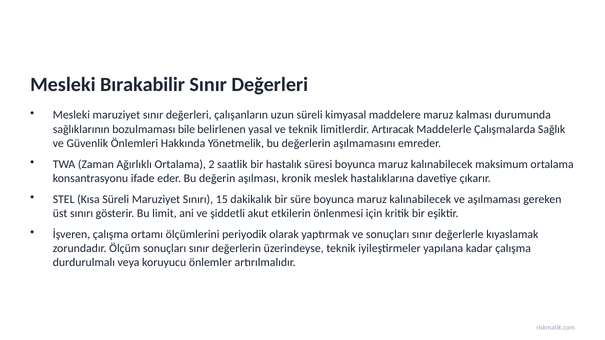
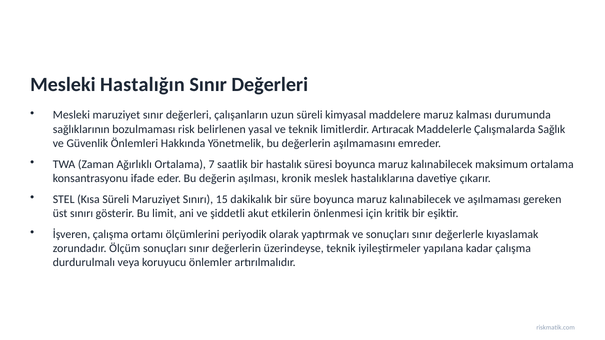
Bırakabilir: Bırakabilir -> Hastalığın (142, 85)
bile: bile -> risk (186, 129)
2: 2 -> 7 (212, 164)
